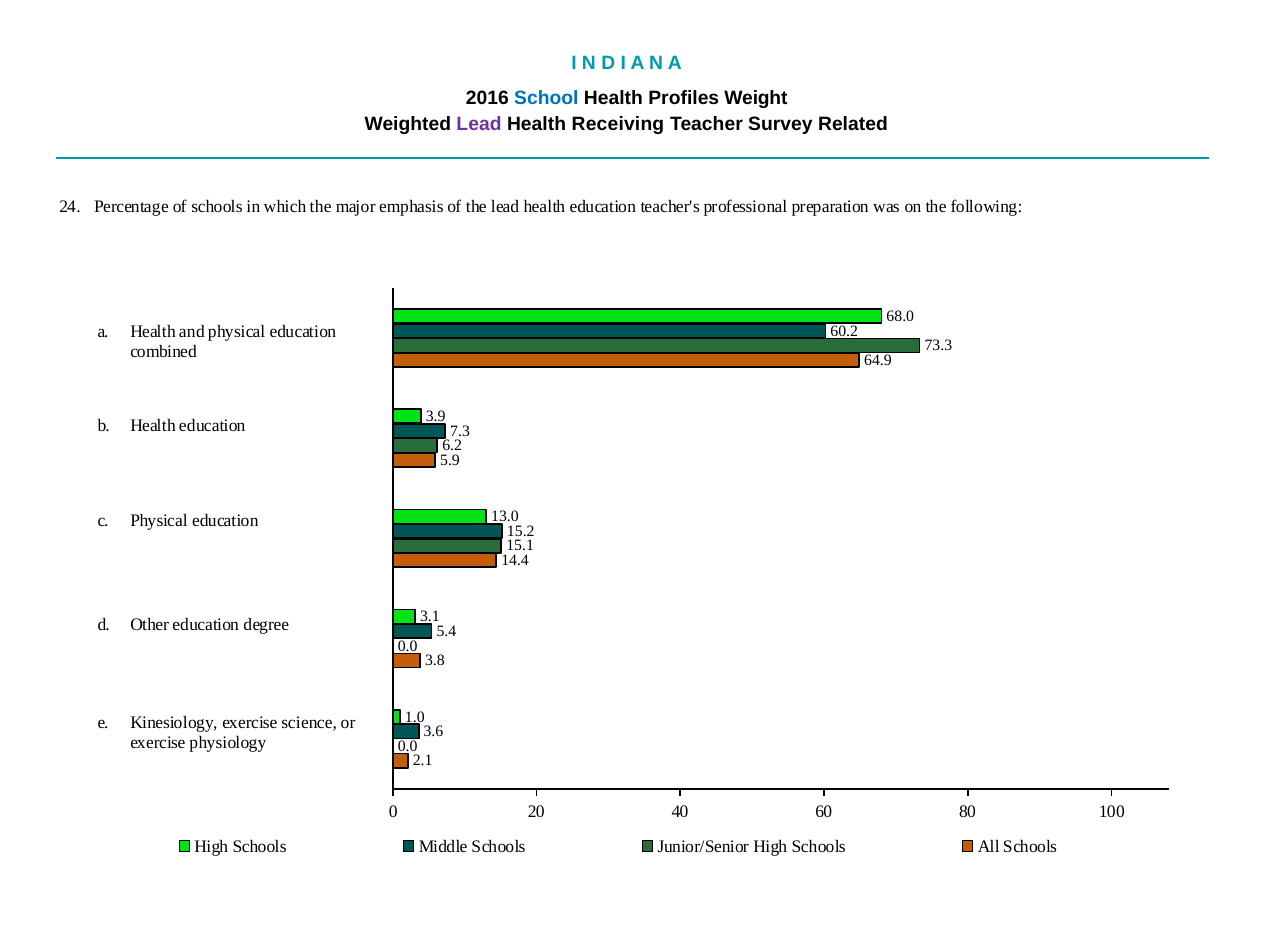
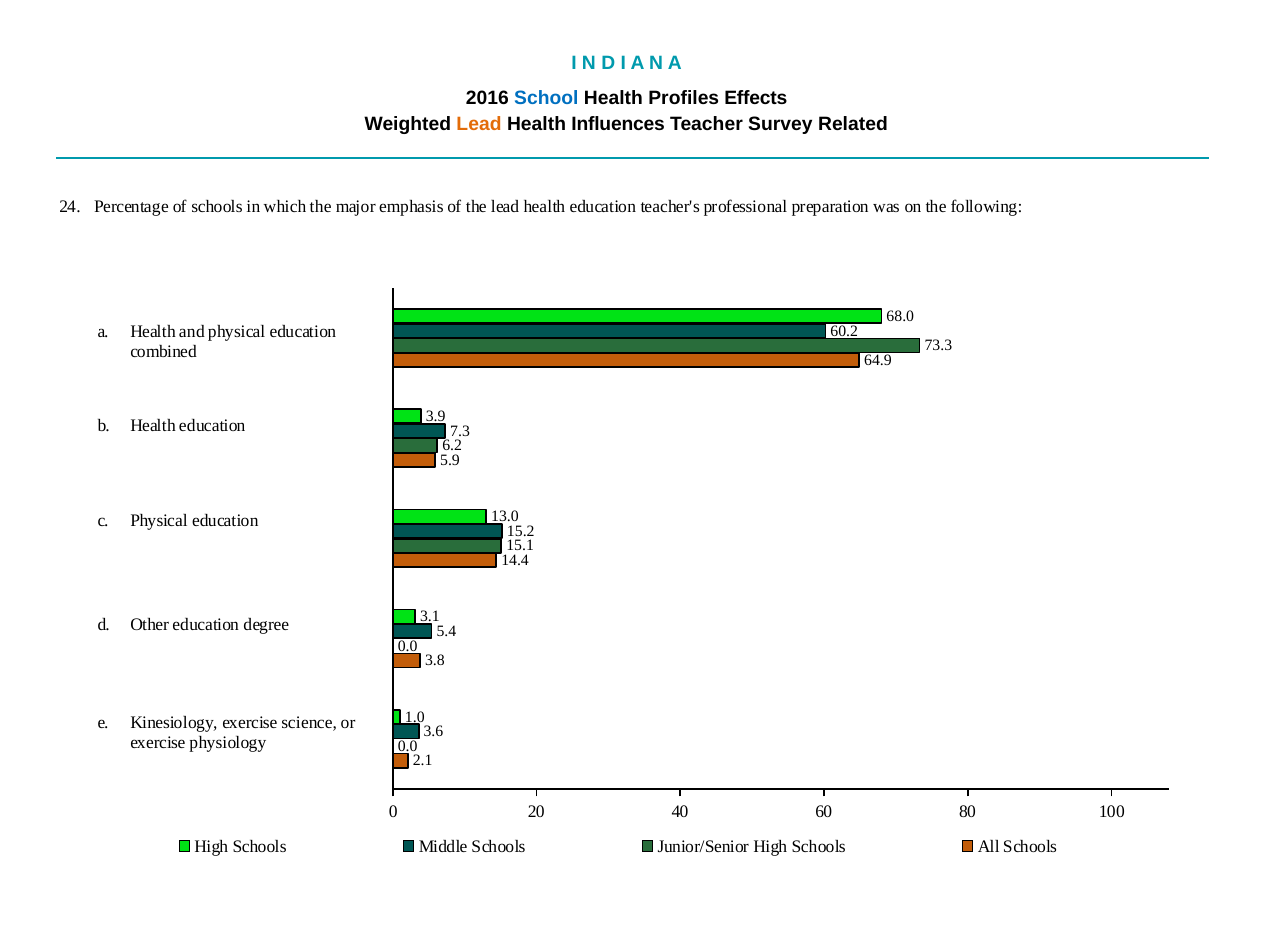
Weight: Weight -> Effects (756, 98)
Lead colour: purple -> orange (479, 124)
Receiving: Receiving -> Influences (618, 124)
